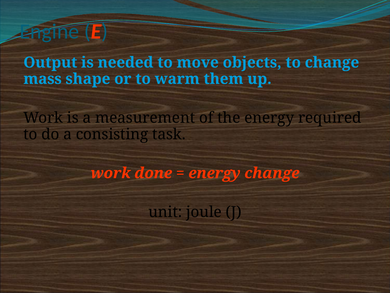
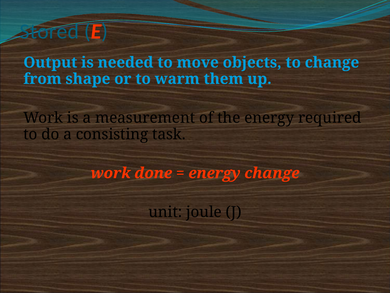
Engine: Engine -> Stored (49, 31)
mass: mass -> from (43, 79)
